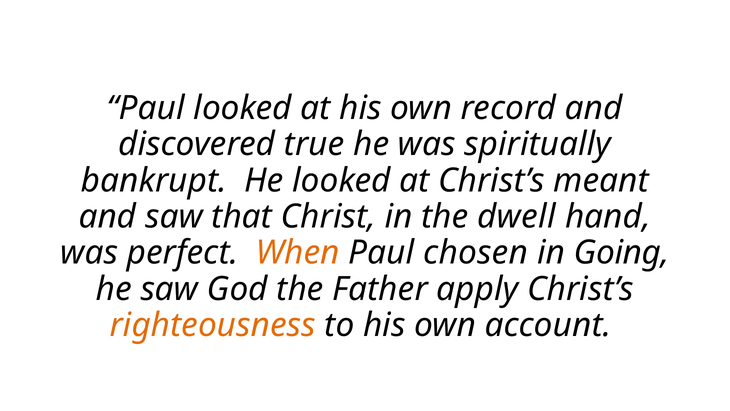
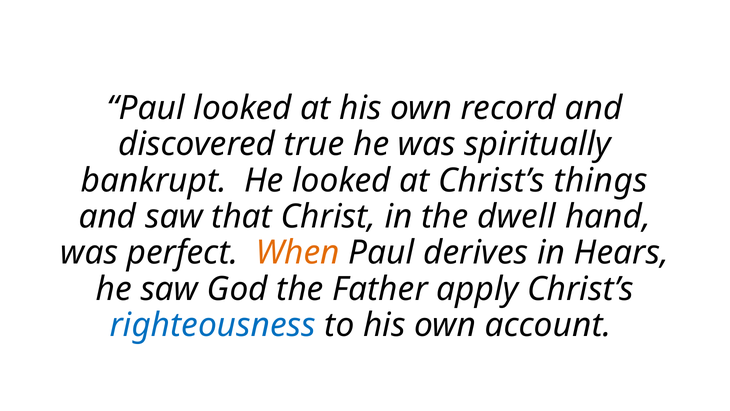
meant: meant -> things (601, 180)
chosen: chosen -> derives (476, 253)
Going: Going -> Hears (621, 253)
righteousness colour: orange -> blue (213, 325)
